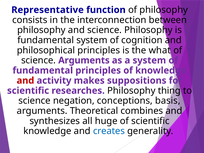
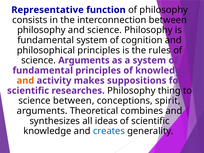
what: what -> rules (160, 50)
and colour: red -> orange (25, 81)
science negation: negation -> between (74, 101)
basis: basis -> spirit (168, 101)
huge: huge -> ideas (106, 121)
